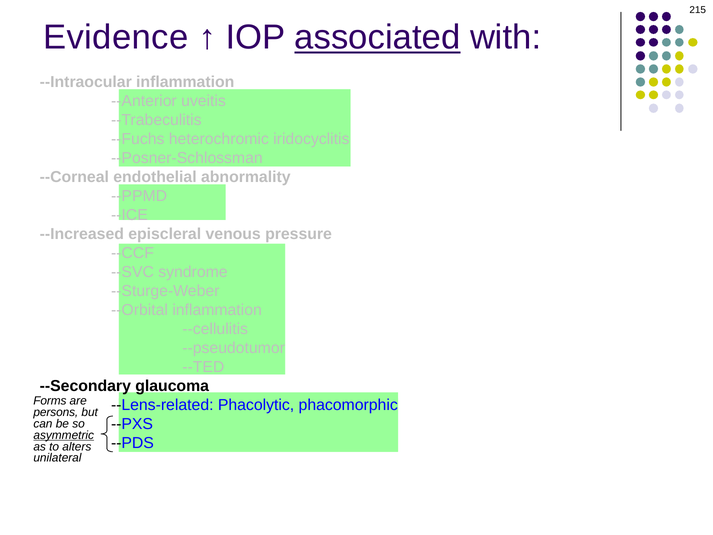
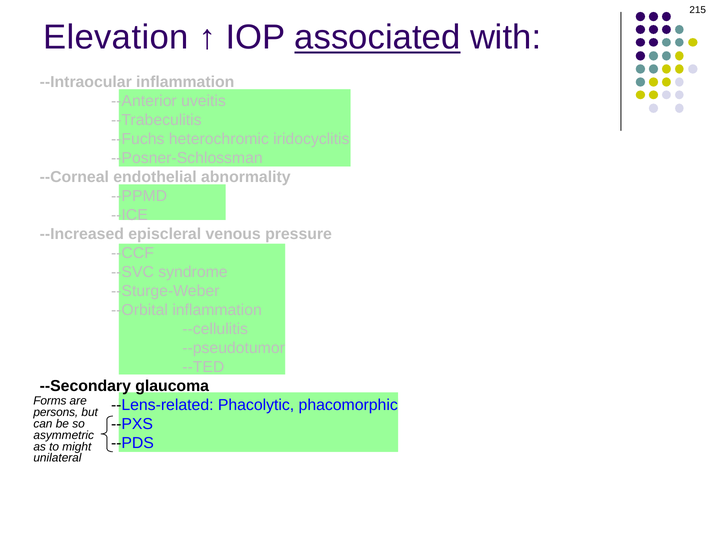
Evidence: Evidence -> Elevation (116, 37)
asymmetric underline: present -> none (64, 435)
alters: alters -> might (77, 446)
